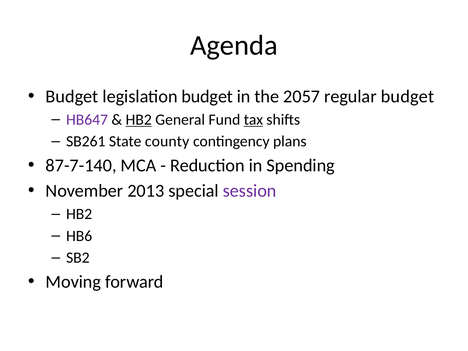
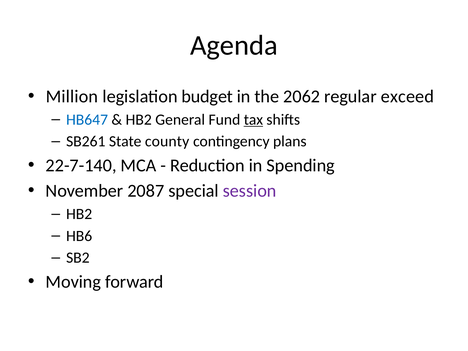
Budget: Budget -> Million (72, 96)
2057: 2057 -> 2062 (302, 96)
regular budget: budget -> exceed (408, 96)
HB647 colour: purple -> blue (87, 120)
HB2 underline: present -> none (139, 120)
87-7-140: 87-7-140 -> 22-7-140 (81, 166)
2013: 2013 -> 2087 (146, 191)
